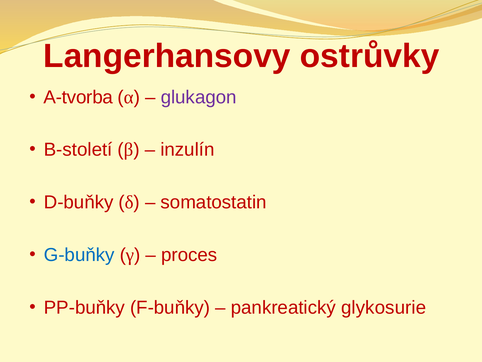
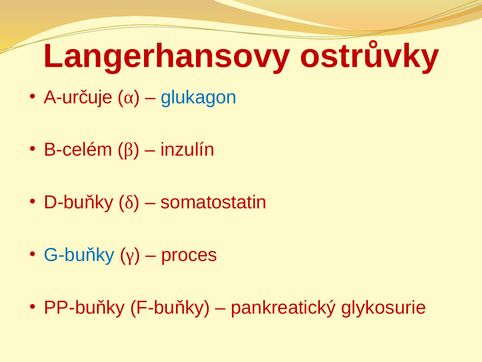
A-tvorba: A-tvorba -> A-určuje (78, 97)
glukagon colour: purple -> blue (199, 97)
B-století: B-století -> B-celém (78, 150)
